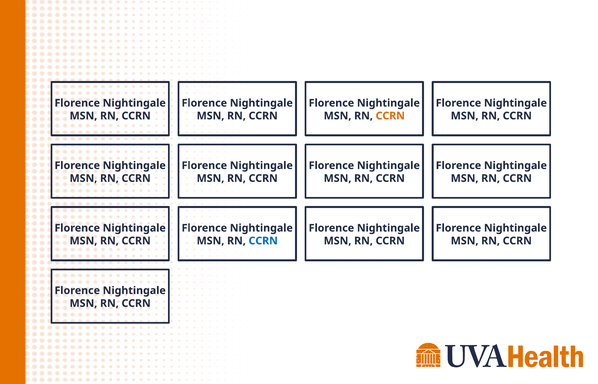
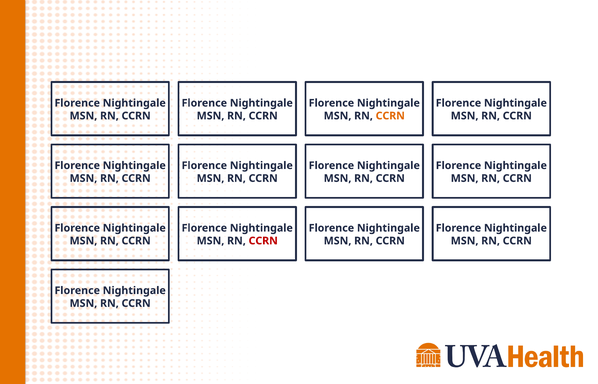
CCRN colour: blue -> red (263, 241)
